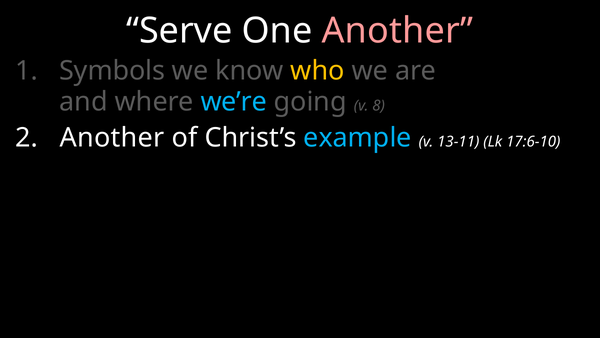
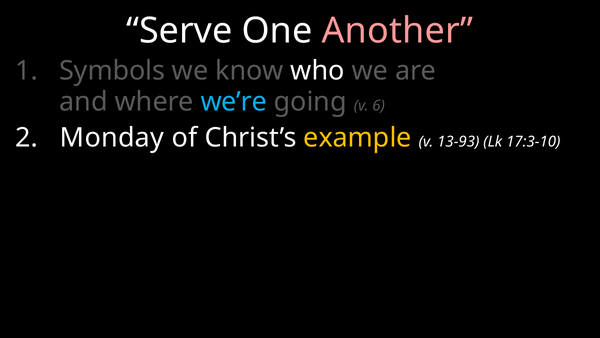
who colour: yellow -> white (318, 71)
8: 8 -> 6 (379, 106)
Another: Another -> Monday (112, 138)
example colour: light blue -> yellow (358, 138)
13-11: 13-11 -> 13-93 (458, 142)
17:6-10: 17:6-10 -> 17:3-10 (533, 142)
